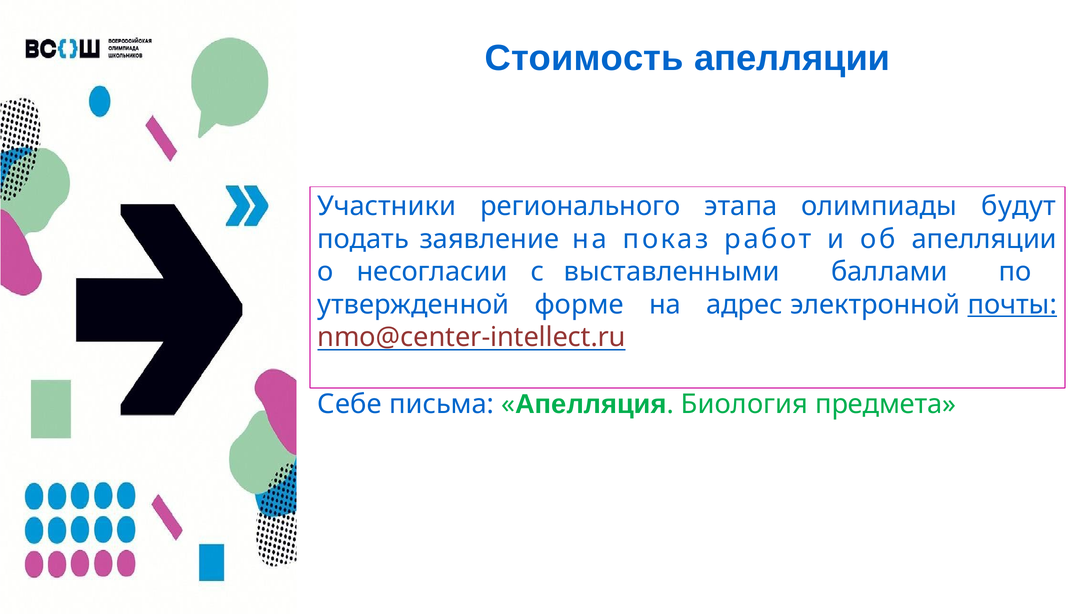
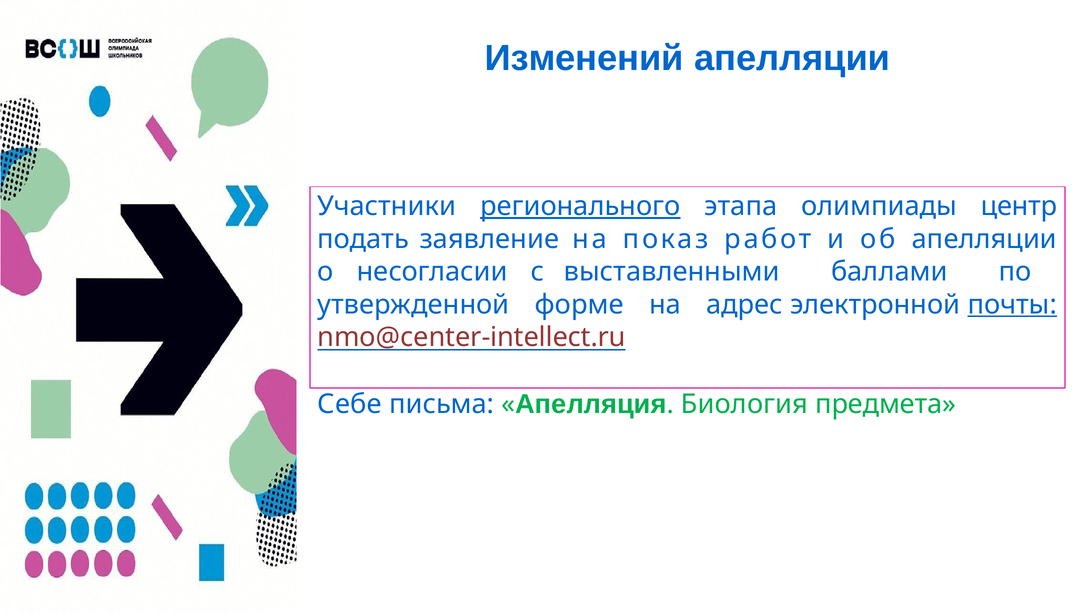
Стоимость: Стоимость -> Изменений (584, 58)
регионального underline: none -> present (580, 206)
будут: будут -> центр (1019, 206)
